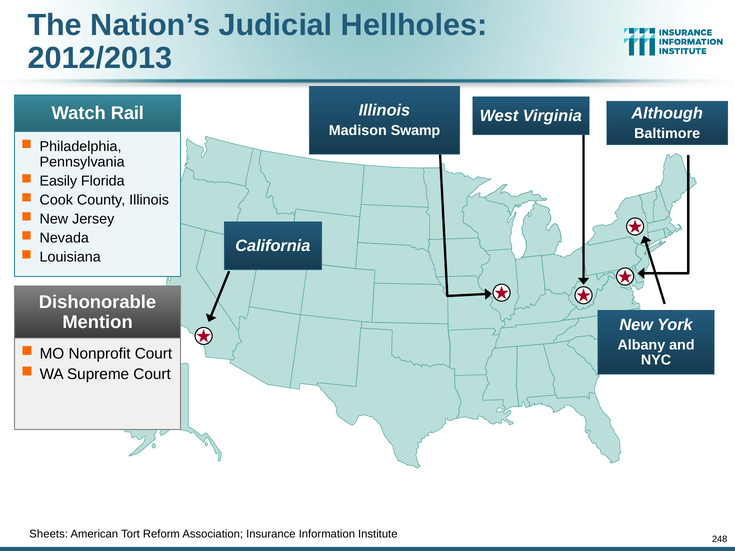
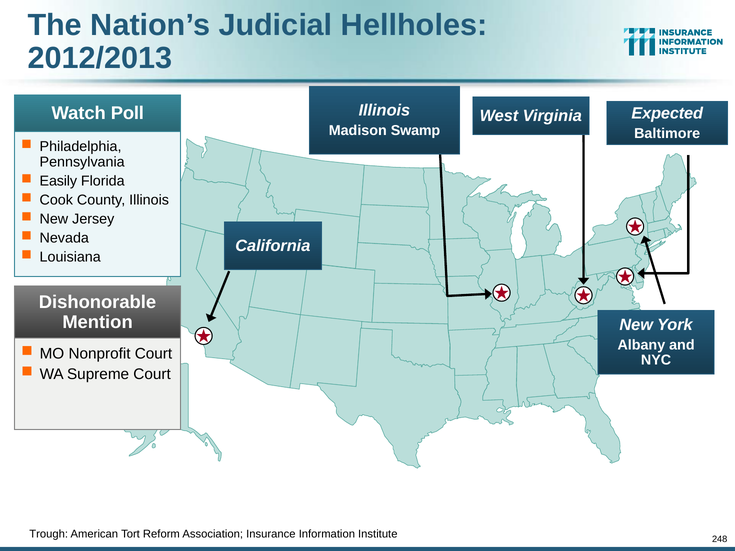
Rail: Rail -> Poll (127, 113)
Although: Although -> Expected (667, 113)
Sheets: Sheets -> Trough (49, 534)
